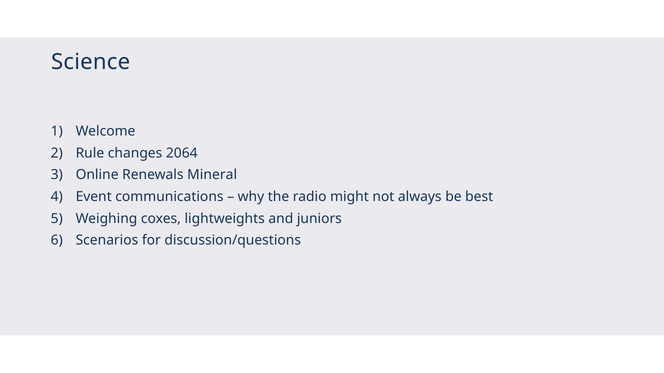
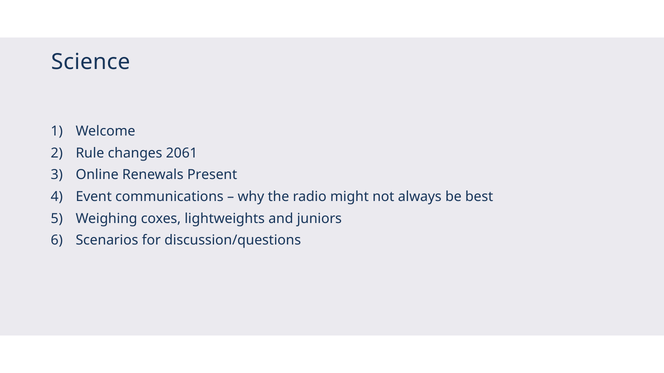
2064: 2064 -> 2061 (182, 153)
Mineral: Mineral -> Present (212, 175)
